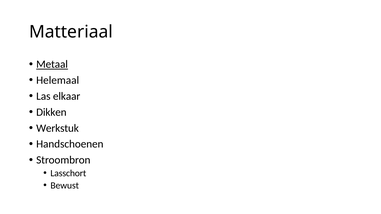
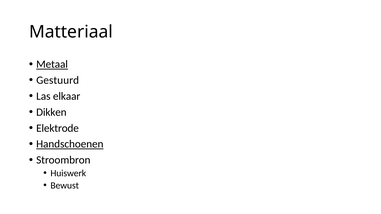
Helemaal: Helemaal -> Gestuurd (58, 80)
Werkstuk: Werkstuk -> Elektrode (58, 128)
Handschoenen underline: none -> present (70, 144)
Lasschort: Lasschort -> Huiswerk (68, 173)
